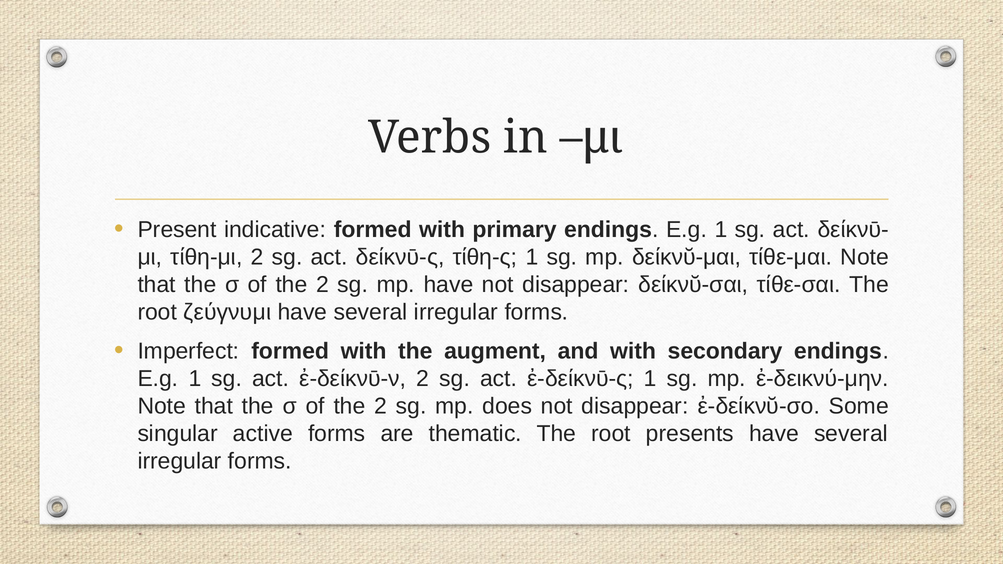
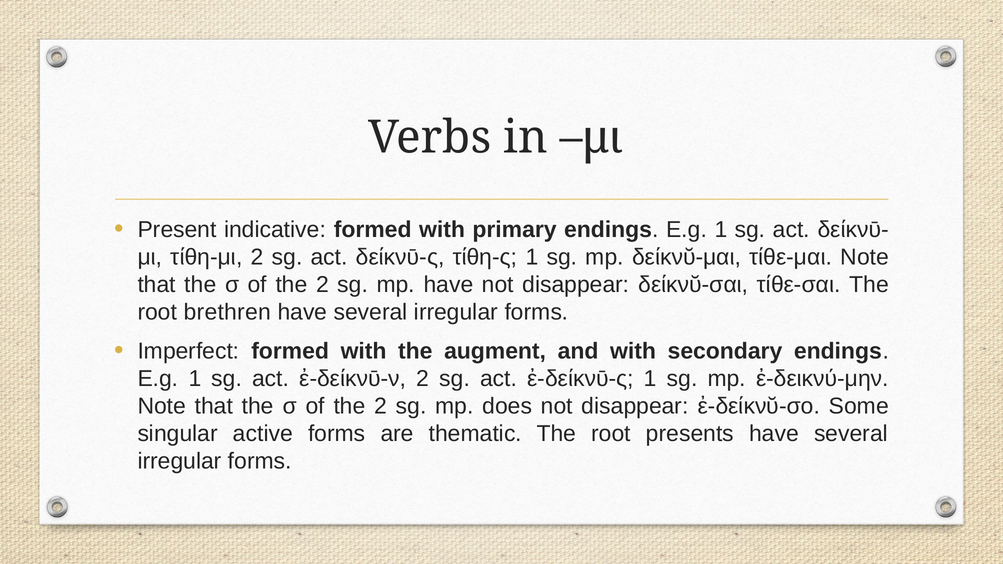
ζεύγνυμι: ζεύγνυμι -> brethren (227, 312)
